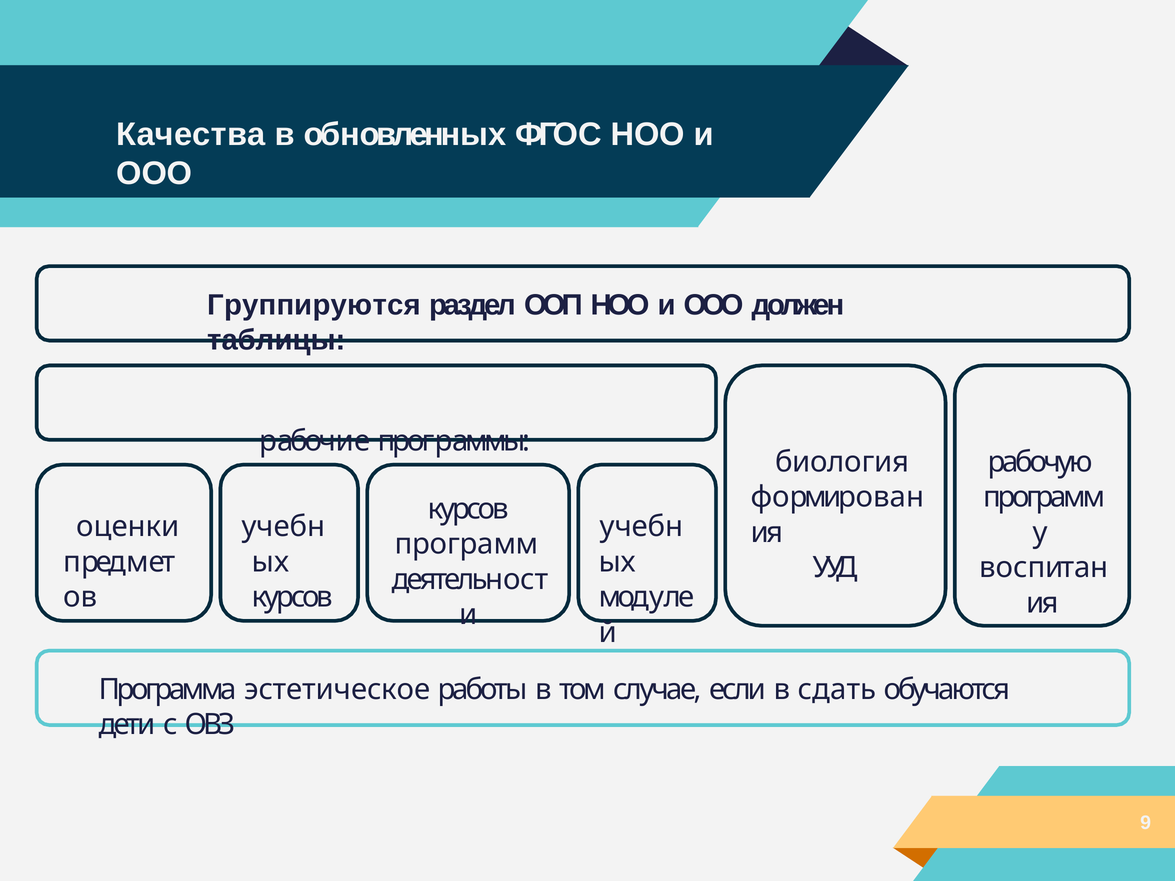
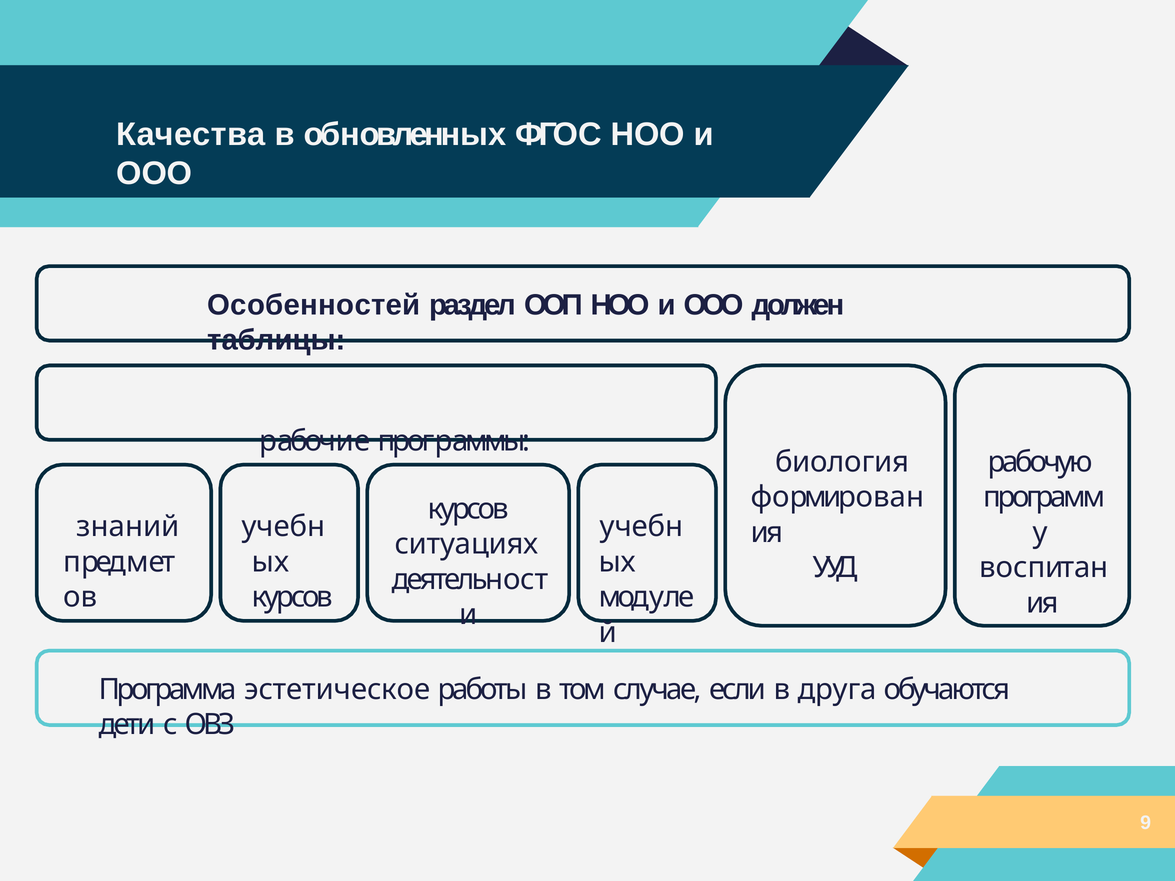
Группируются: Группируются -> Особенностей (314, 305)
оценки: оценки -> знаний (128, 527)
программ: программ -> ситуациях (467, 544)
сдать: сдать -> друга (837, 690)
